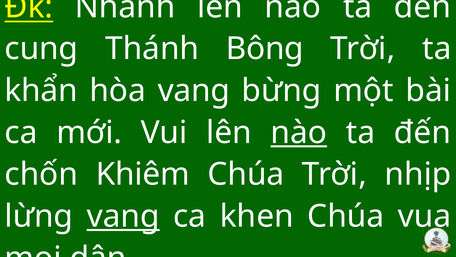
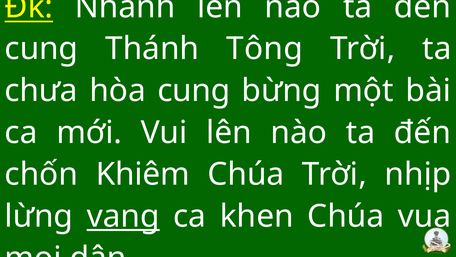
Bông: Bông -> Tông (265, 49)
khẩn: khẩn -> chưa (41, 91)
hòa vang: vang -> cung (194, 91)
nào underline: present -> none (299, 132)
